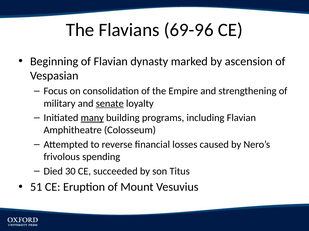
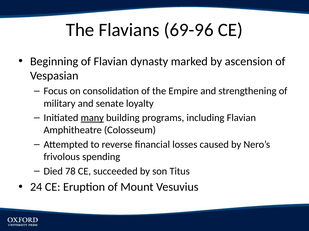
senate underline: present -> none (110, 104)
30: 30 -> 78 (70, 172)
51: 51 -> 24 (36, 188)
